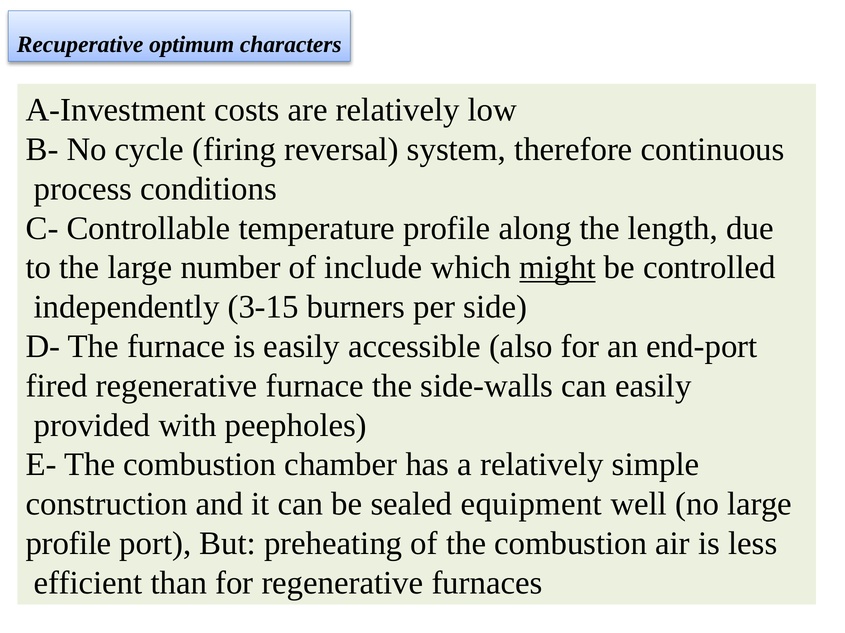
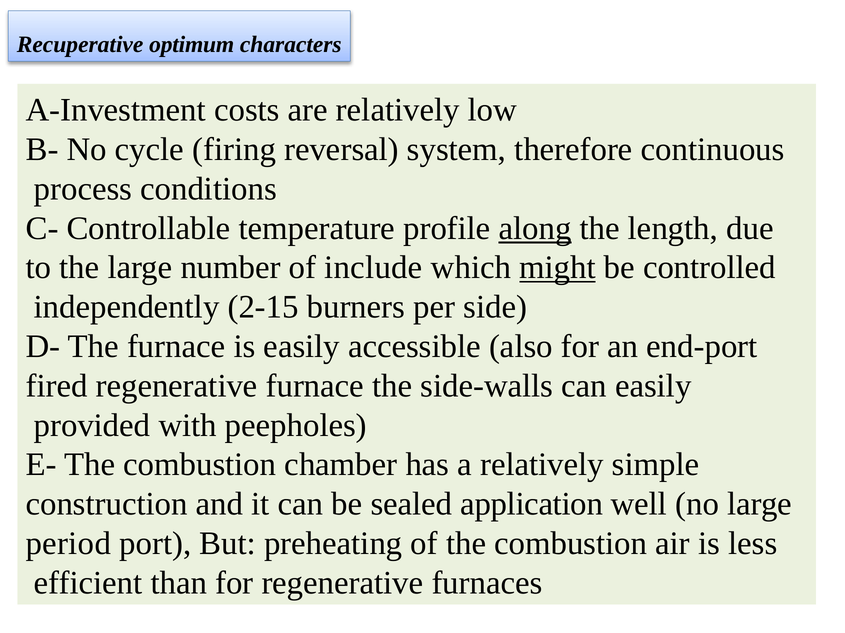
along underline: none -> present (535, 228)
3-15: 3-15 -> 2-15 (263, 307)
equipment: equipment -> application (532, 505)
profile: profile -> period (68, 544)
